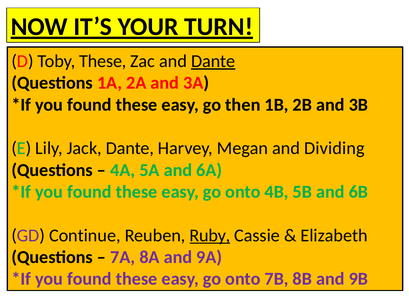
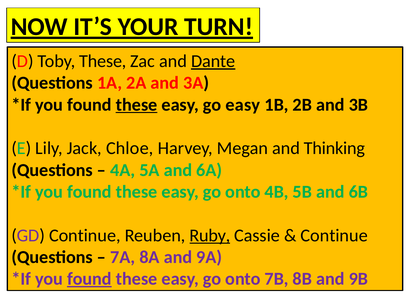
these underline: none -> present (137, 105)
go then: then -> easy (243, 105)
Jack Dante: Dante -> Chloe (130, 149)
Dividing: Dividing -> Thinking (334, 149)
Elizabeth: Elizabeth -> Continue (334, 236)
found underline: none -> present (89, 280)
